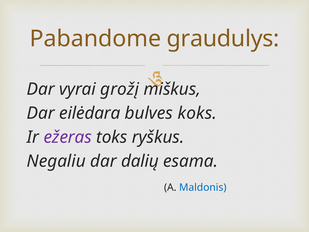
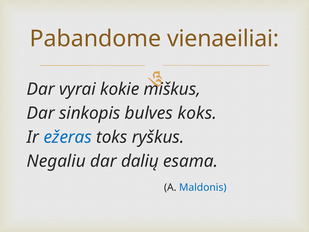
graudulys: graudulys -> vienaeiliai (223, 39)
grožį: grožį -> kokie (120, 89)
eilėdara: eilėdara -> sinkopis (90, 113)
ežeras colour: purple -> blue (68, 137)
